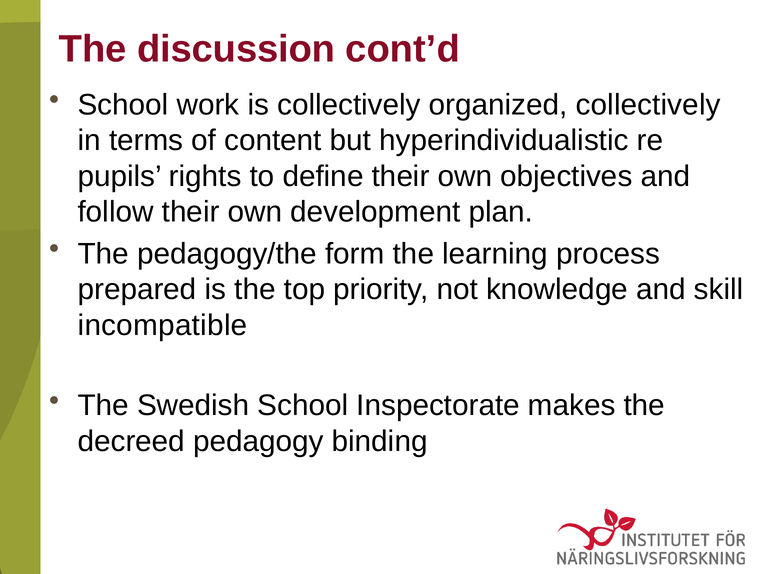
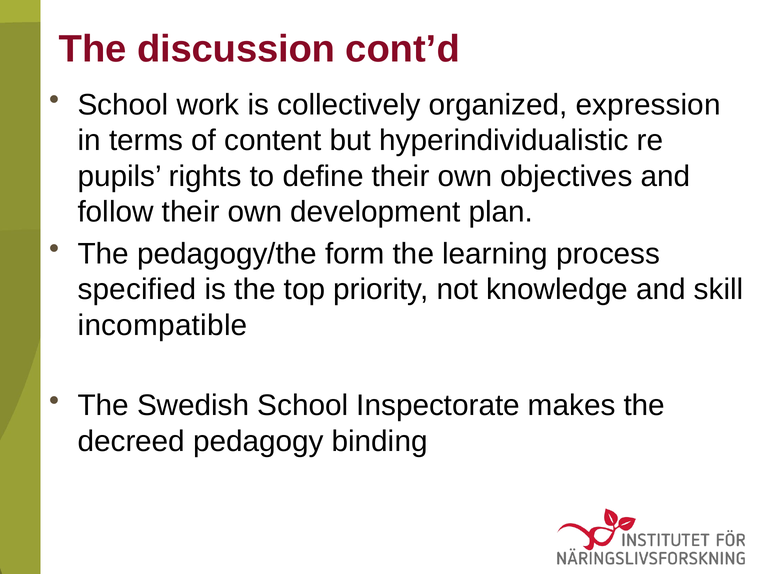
organized collectively: collectively -> expression (648, 105)
prepared: prepared -> specified (137, 289)
